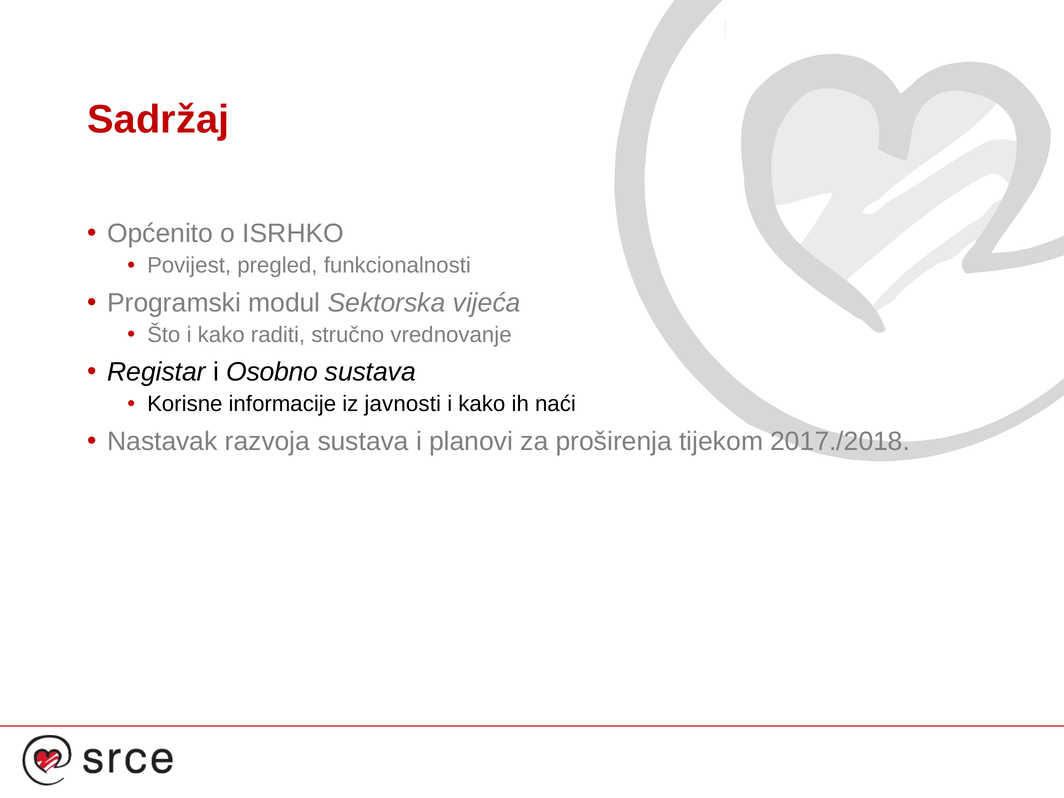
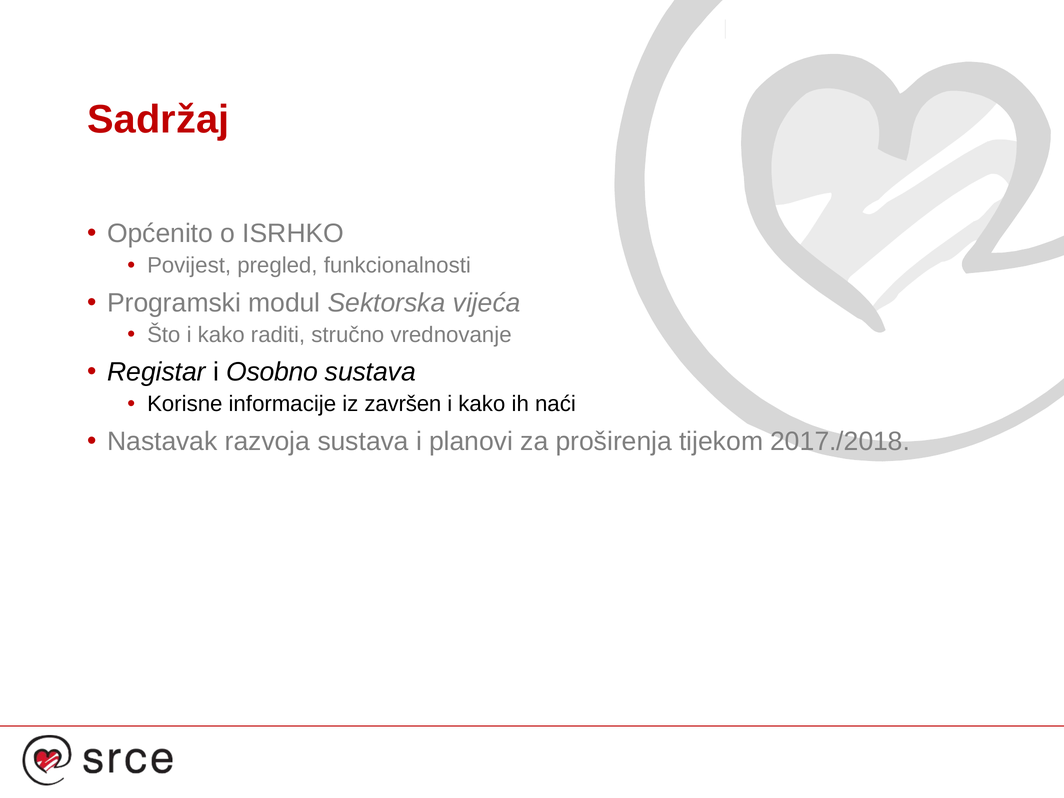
javnosti: javnosti -> završen (403, 404)
